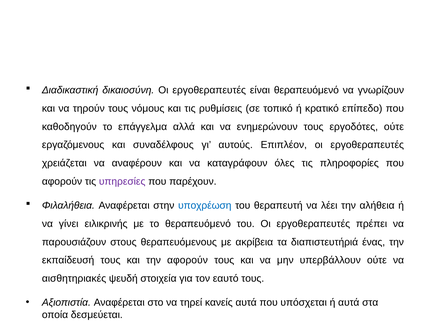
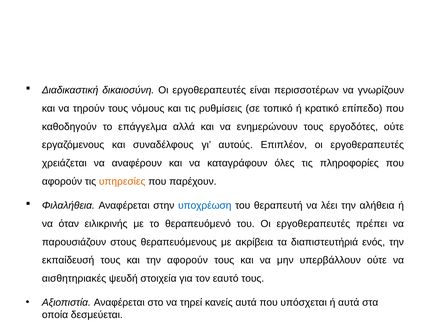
είναι θεραπευόμενό: θεραπευόμενό -> περισσοτέρων (306, 90)
υπηρεσίες colour: purple -> orange (122, 182)
γίνει: γίνει -> όταν (69, 224)
ένας: ένας -> ενός (374, 242)
